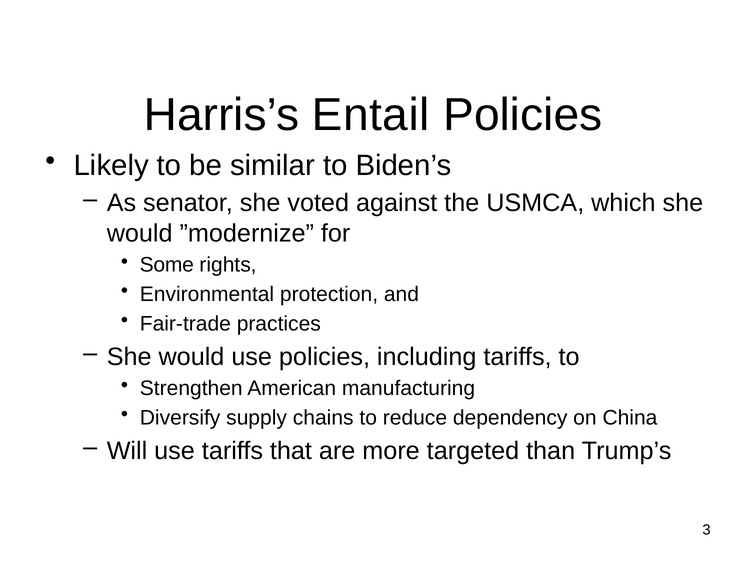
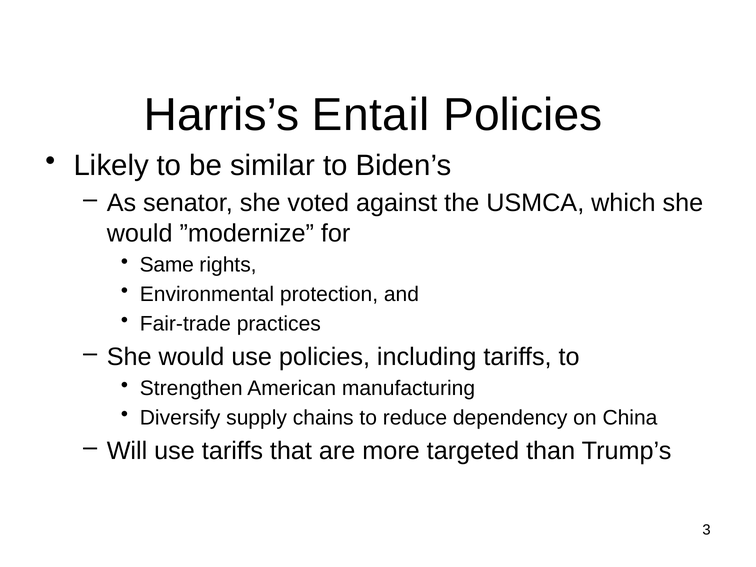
Some: Some -> Same (167, 265)
